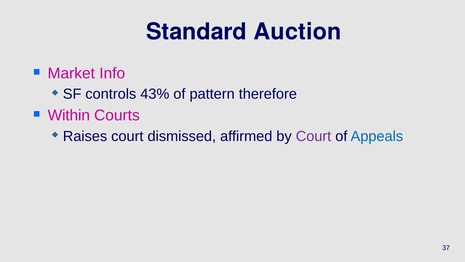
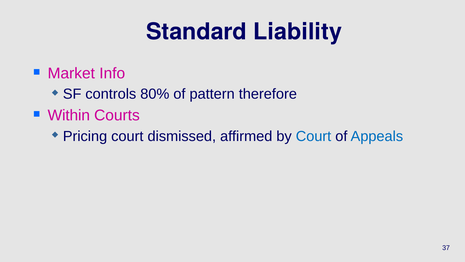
Auction: Auction -> Liability (298, 32)
43%: 43% -> 80% (155, 94)
Raises: Raises -> Pricing (85, 136)
Court colour: purple -> blue (314, 136)
